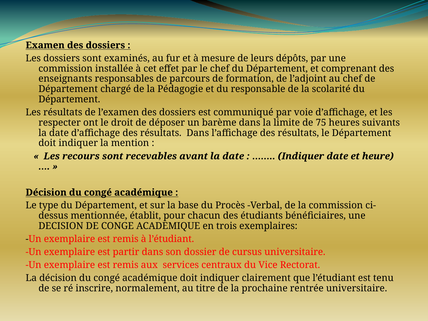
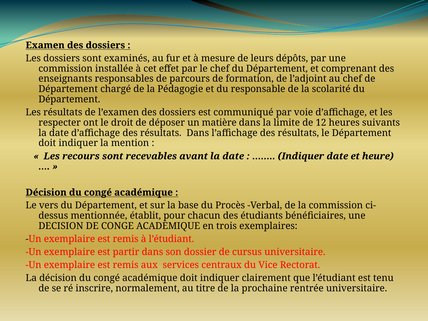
barème: barème -> matière (219, 123)
75: 75 -> 12 (321, 123)
type: type -> vers (49, 206)
